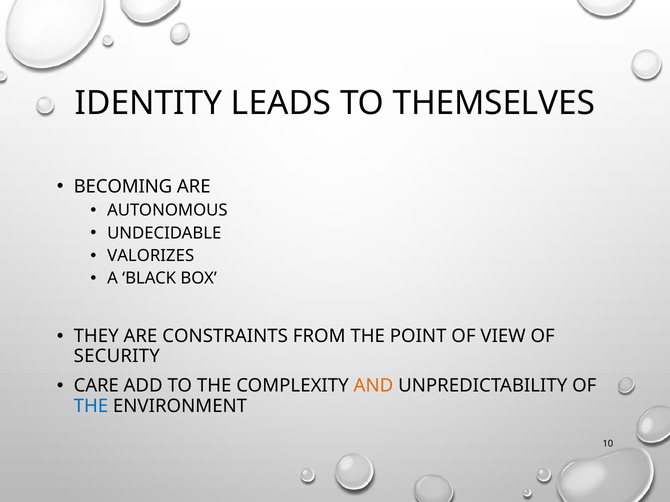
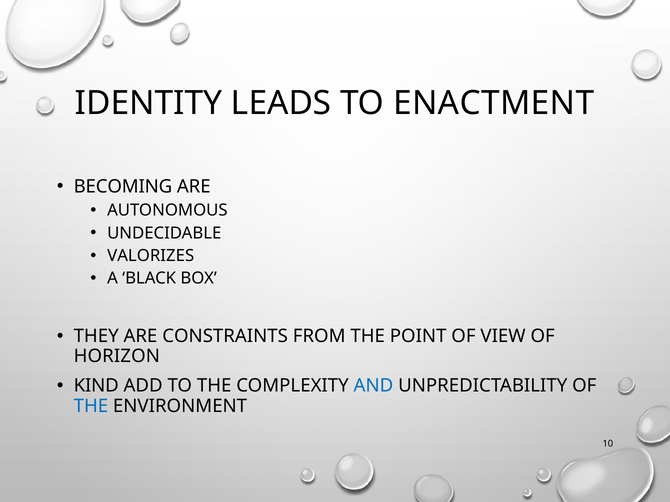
THEMSELVES: THEMSELVES -> ENACTMENT (494, 104)
SECURITY: SECURITY -> HORIZON (117, 357)
CARE: CARE -> KIND (96, 386)
AND colour: orange -> blue (373, 386)
